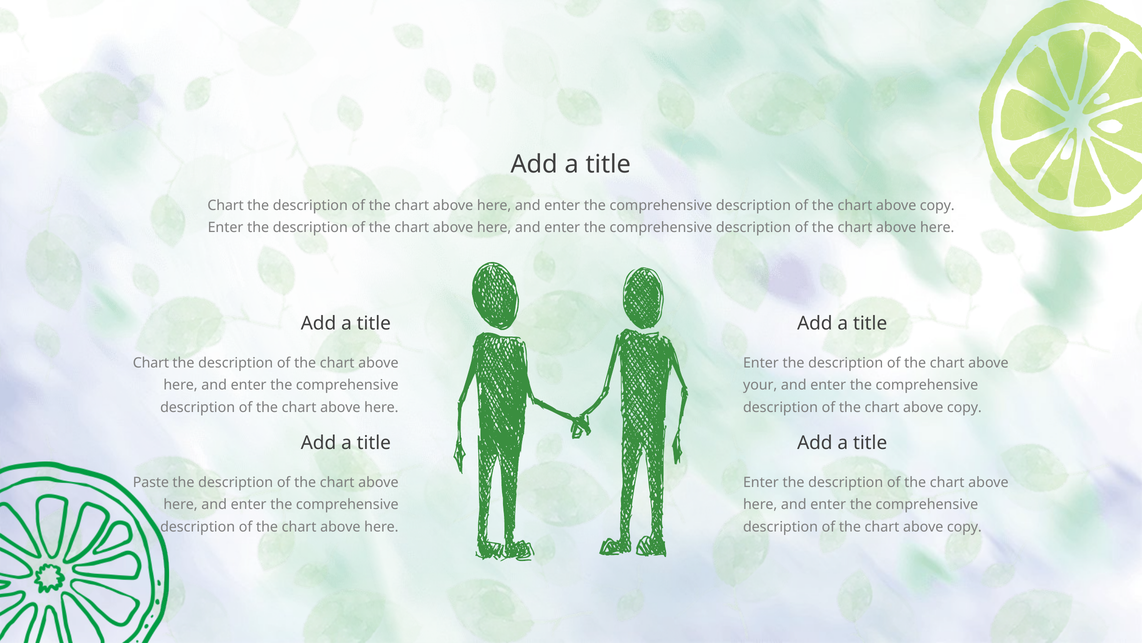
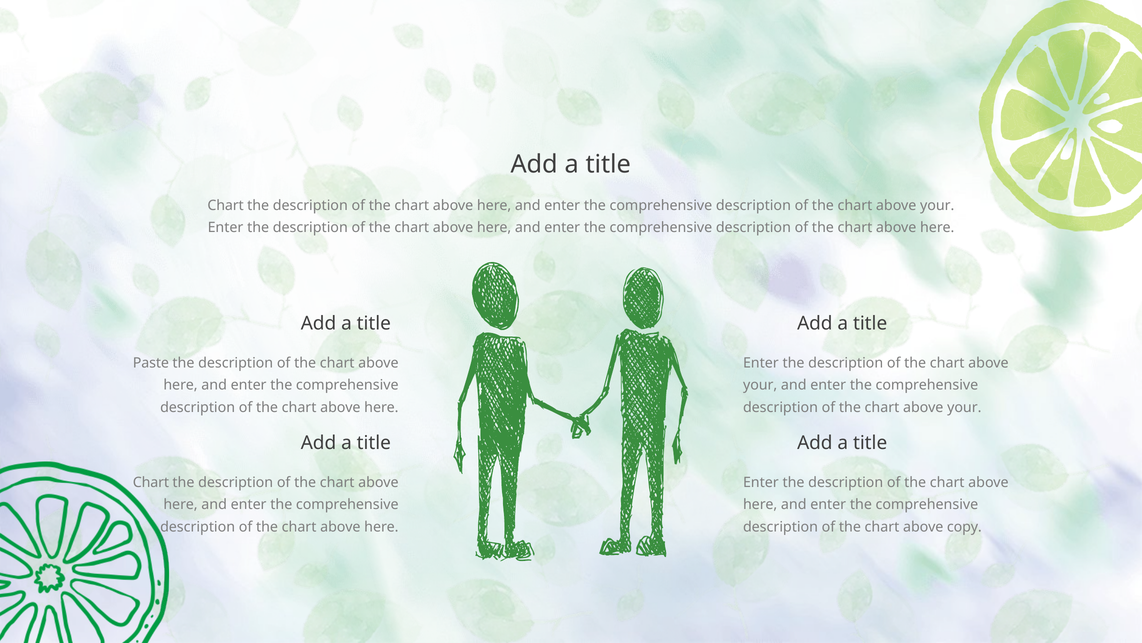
copy: copy -> your (937, 205)
Chart: Chart -> Paste (151, 363)
copy: copy -> your (964, 407)
Paste: Paste -> Chart (151, 482)
